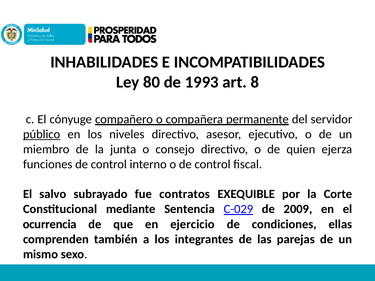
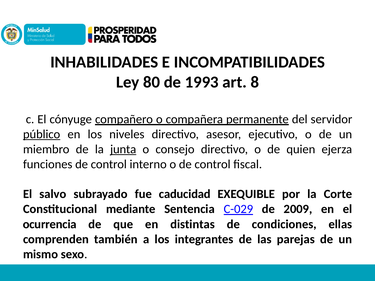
junta underline: none -> present (123, 149)
contratos: contratos -> caducidad (185, 194)
ejercicio: ejercicio -> distintas (193, 225)
